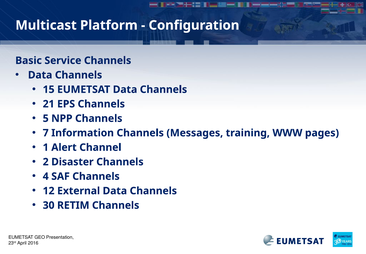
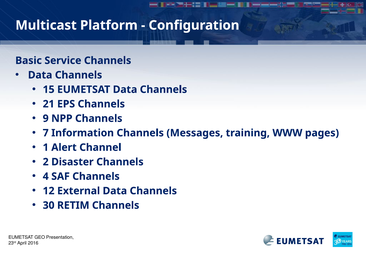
5: 5 -> 9 (46, 118)
